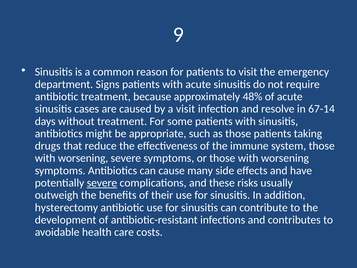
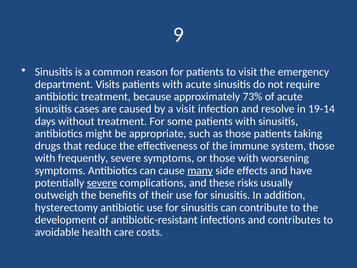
Signs: Signs -> Visits (108, 84)
48%: 48% -> 73% (252, 97)
67-14: 67-14 -> 19-14 (322, 109)
worsening: worsening -> frequently (83, 158)
many underline: none -> present (200, 170)
